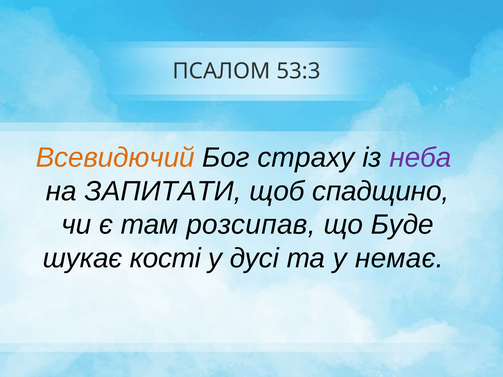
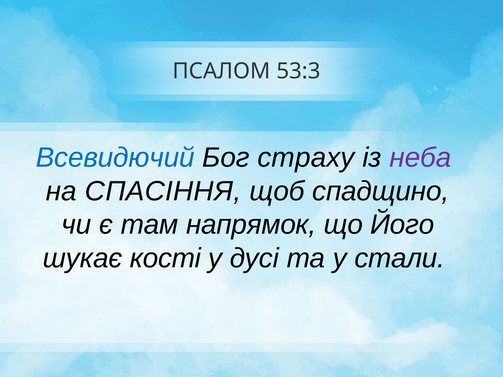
Всевидючий colour: orange -> blue (115, 158)
ЗАПИТАТИ: ЗАПИТАТИ -> СПАСІННЯ (163, 191)
розсипав: розсипав -> напрямок (251, 225)
Буде: Буде -> Його (402, 225)
немає: немає -> стали (400, 258)
